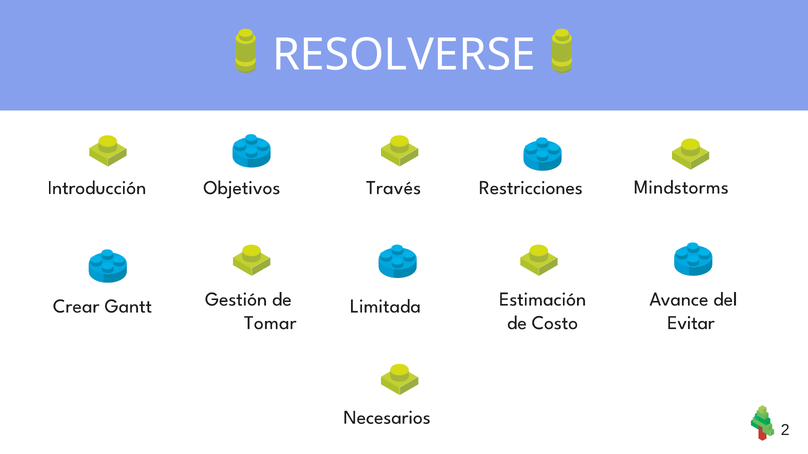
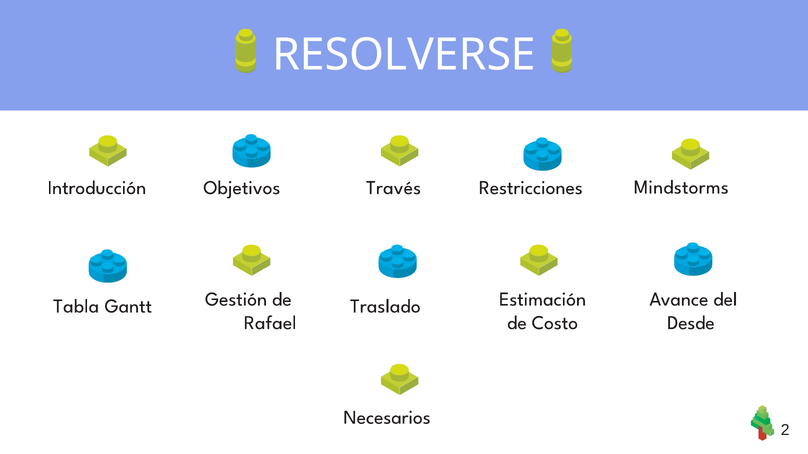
Crear: Crear -> Tabla (76, 306)
Limitada: Limitada -> Traslado (385, 306)
Tomar: Tomar -> Rafael (270, 323)
Evitar: Evitar -> Desde (691, 323)
